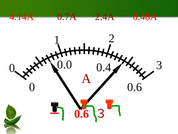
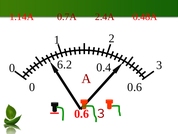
4.14A: 4.14A -> 1.14A (22, 17)
0.0: 0.0 -> 6.2 (65, 64)
